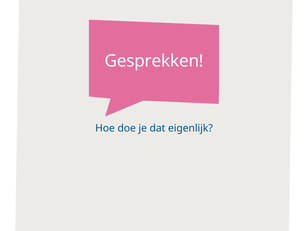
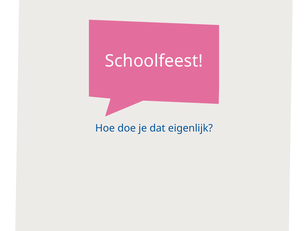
Gesprekken: Gesprekken -> Schoolfeest (154, 61)
